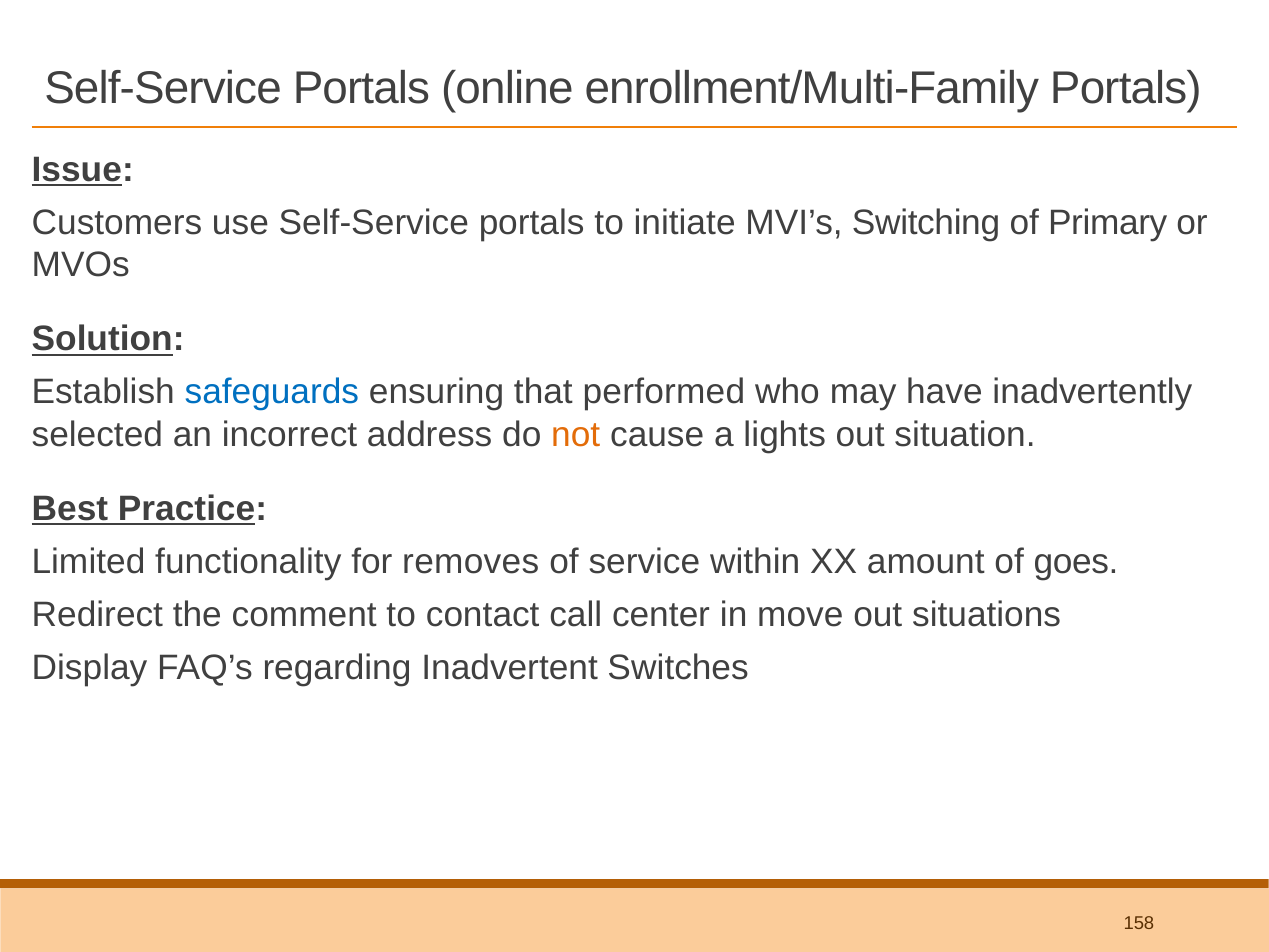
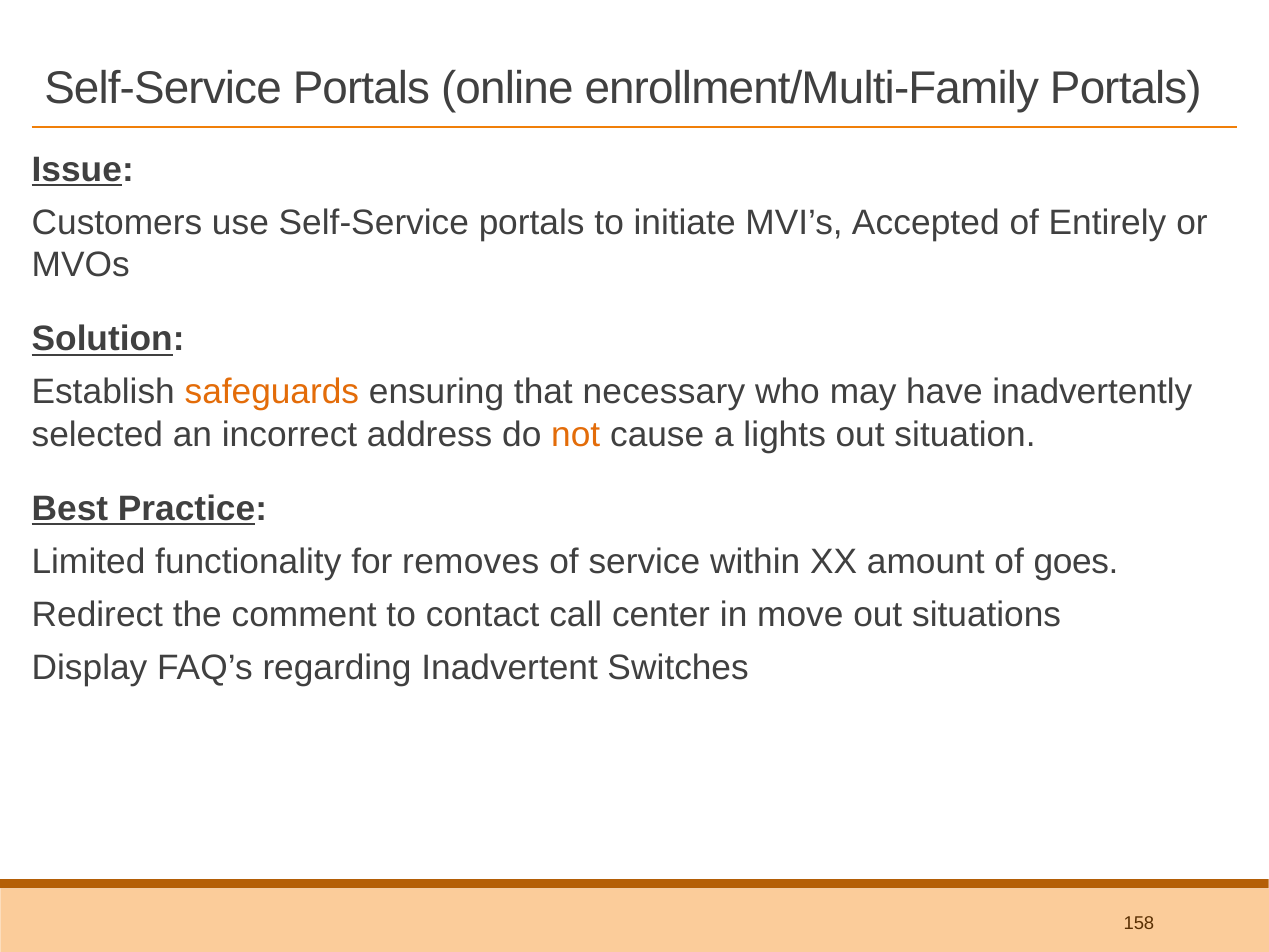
Switching: Switching -> Accepted (926, 223)
Primary: Primary -> Entirely (1107, 223)
safeguards colour: blue -> orange (272, 392)
performed: performed -> necessary (664, 392)
